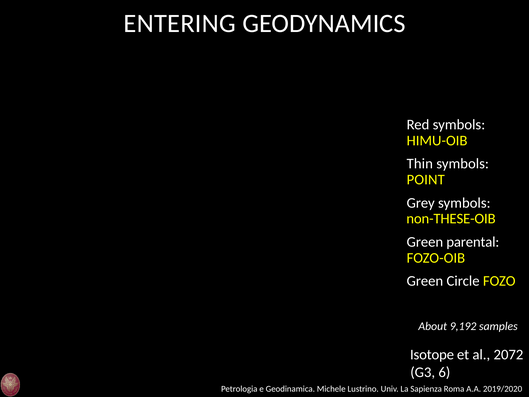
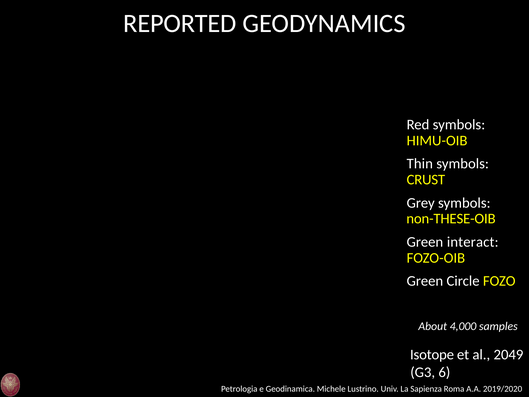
ENTERING: ENTERING -> REPORTED (180, 24)
POINT: POINT -> CRUST (426, 180)
parental: parental -> interact (473, 242)
9,192: 9,192 -> 4,000 (463, 326)
2072: 2072 -> 2049 (508, 355)
